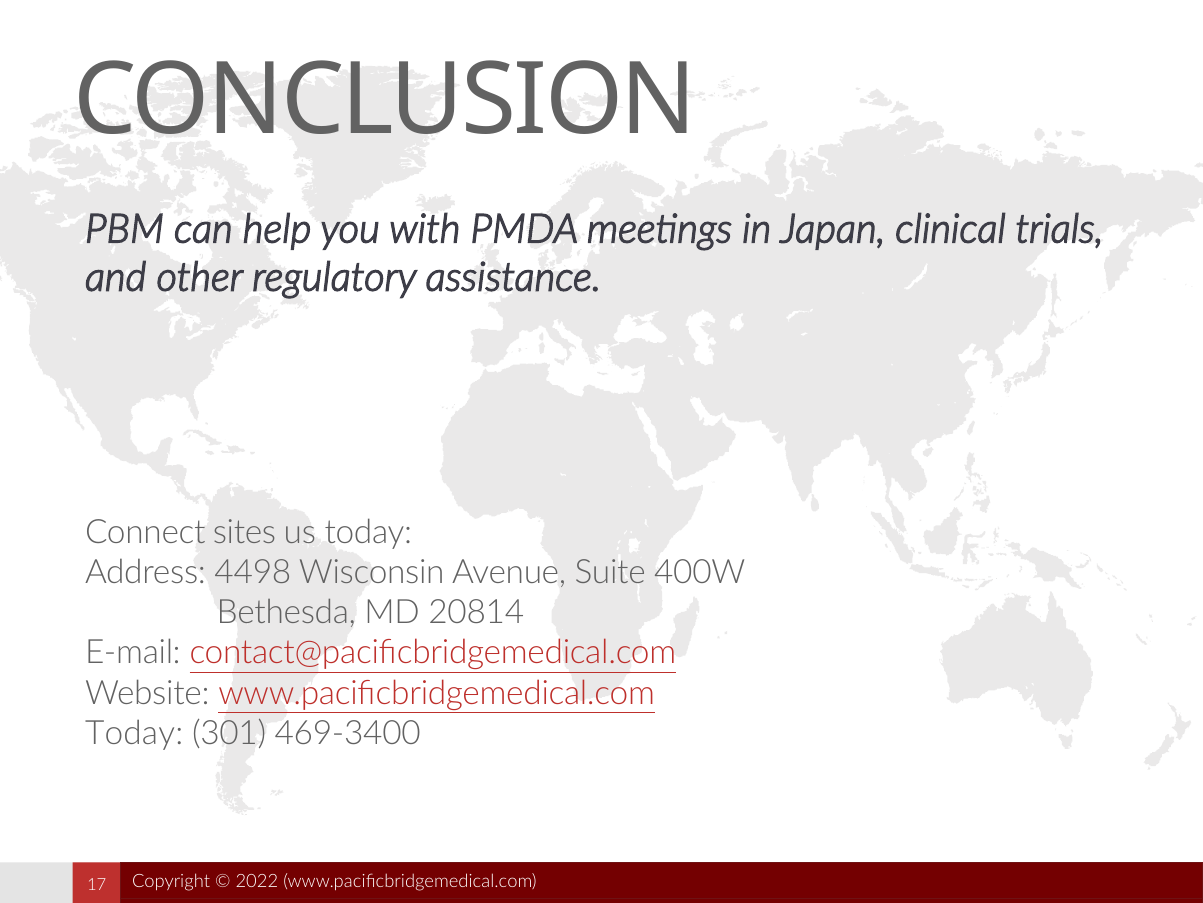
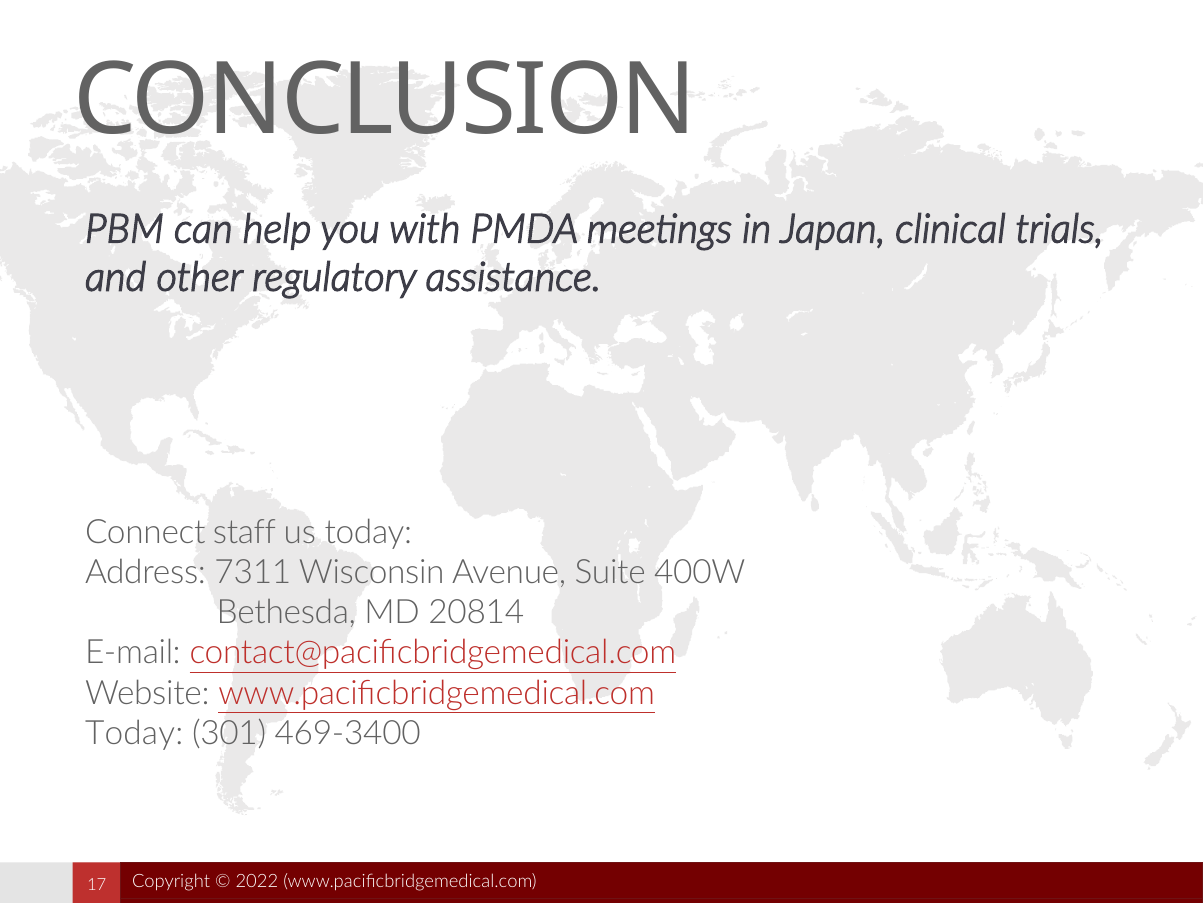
sites: sites -> staff (244, 532)
4498: 4498 -> 7311 (253, 572)
